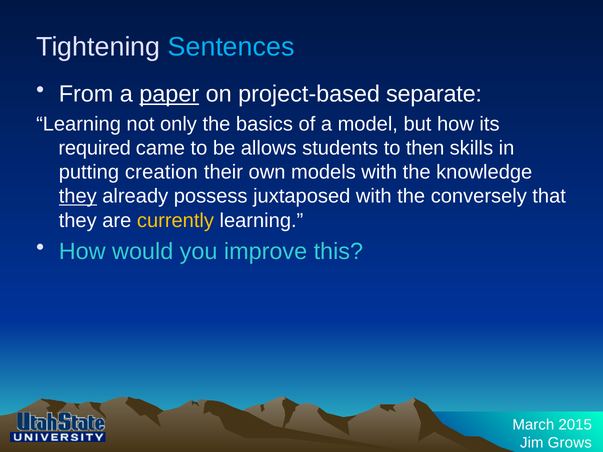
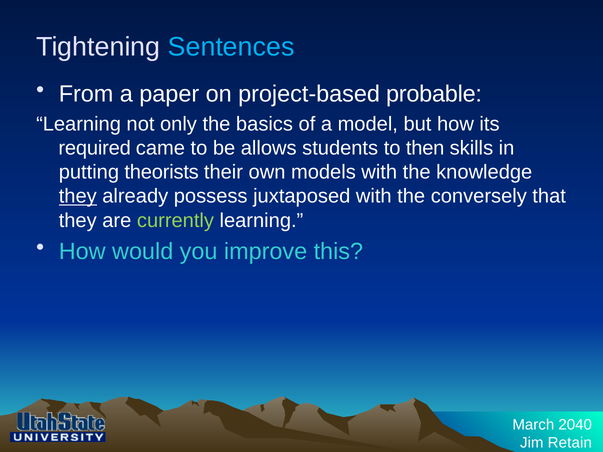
paper underline: present -> none (169, 94)
separate: separate -> probable (434, 94)
creation: creation -> theorists (162, 172)
currently colour: yellow -> light green (175, 221)
2015: 2015 -> 2040 (575, 425)
Grows: Grows -> Retain (570, 443)
